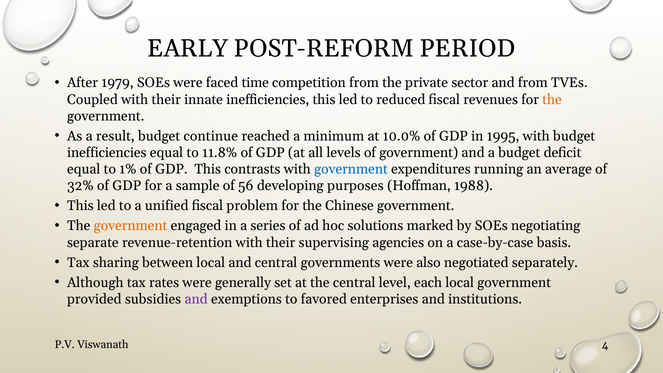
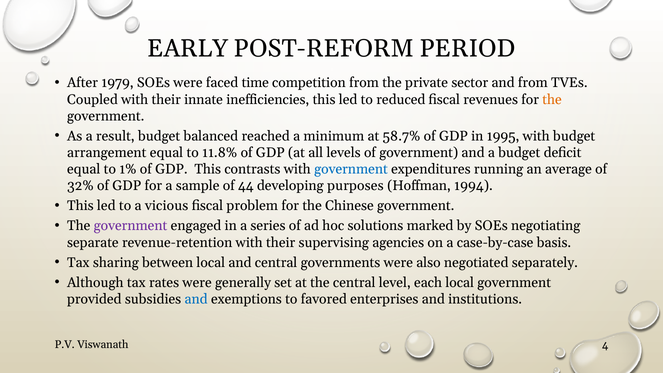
continue: continue -> balanced (211, 136)
10.0%: 10.0% -> 58.7% (401, 136)
inefficiencies: inefficiencies -> arrangement (107, 153)
56: 56 -> 44 (246, 186)
1988: 1988 -> 1994 (473, 186)
unified: unified -> vicious (167, 206)
government colour: orange -> purple (131, 226)
and colour: purple -> blue (196, 299)
